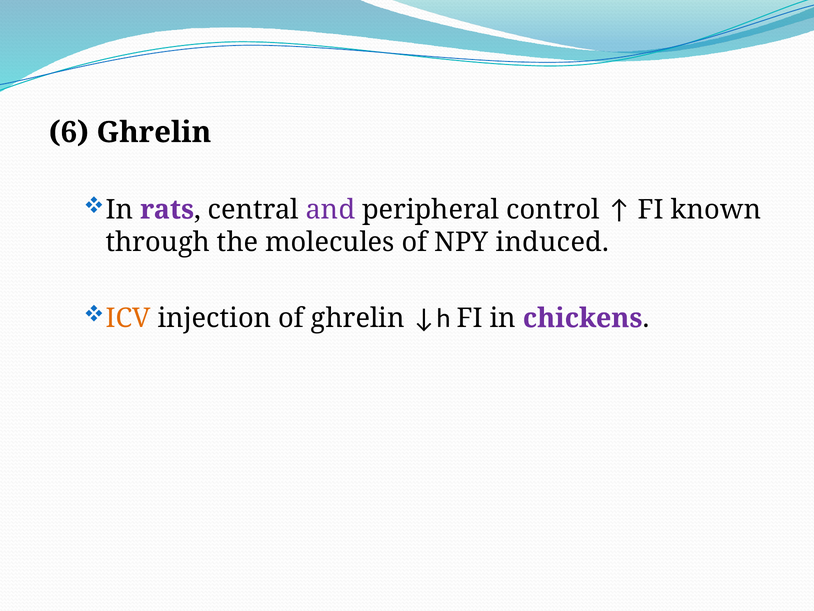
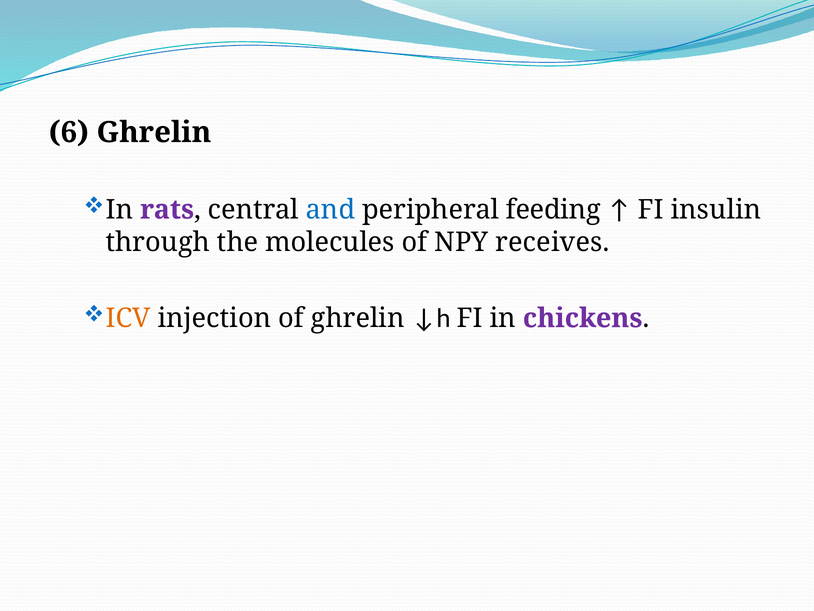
and colour: purple -> blue (330, 209)
control: control -> feeding (553, 209)
known: known -> insulin (716, 209)
induced: induced -> receives (552, 242)
